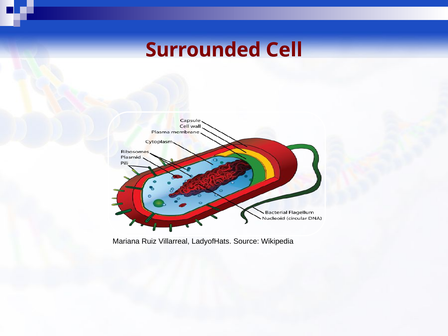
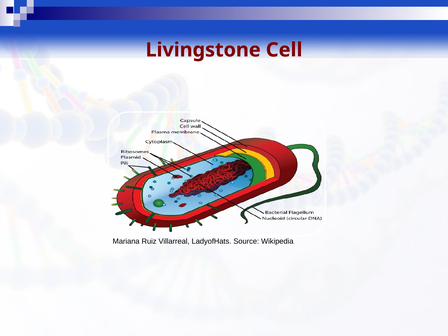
Surrounded: Surrounded -> Livingstone (203, 50)
